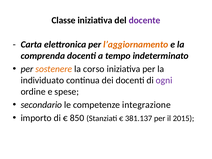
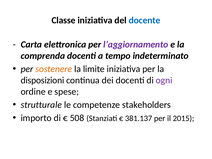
docente colour: purple -> blue (145, 20)
l’aggiornamento colour: orange -> purple (136, 44)
corso: corso -> limite (94, 69)
individuato: individuato -> disposizioni (42, 80)
secondario: secondario -> strutturale (41, 105)
integrazione: integrazione -> stakeholders (146, 105)
850: 850 -> 508 (77, 118)
